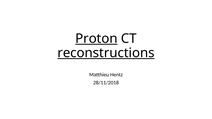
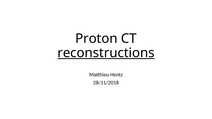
Proton underline: present -> none (96, 39)
